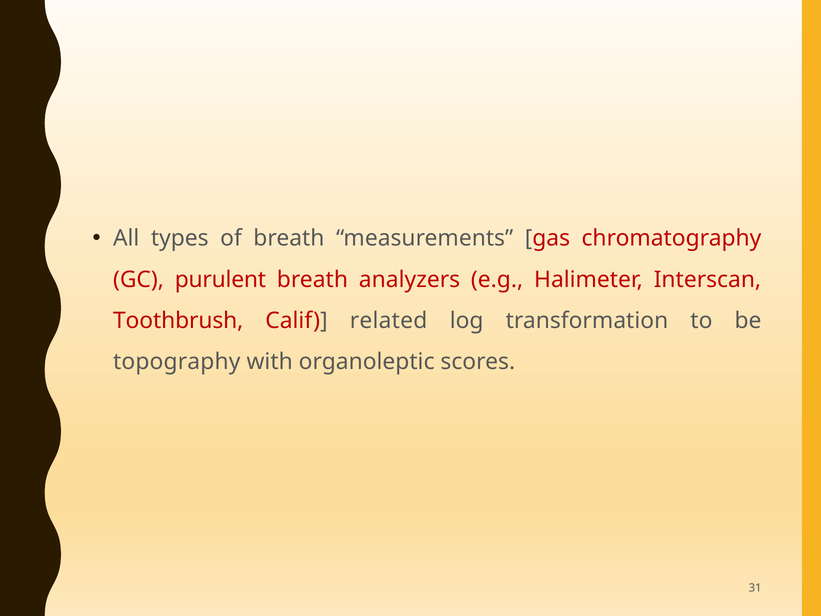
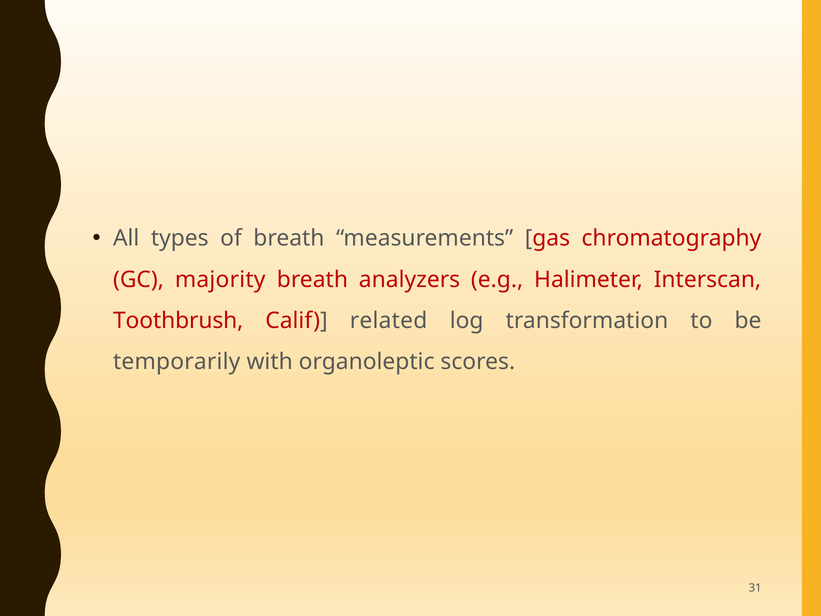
purulent: purulent -> majority (220, 279)
topography: topography -> temporarily (177, 361)
